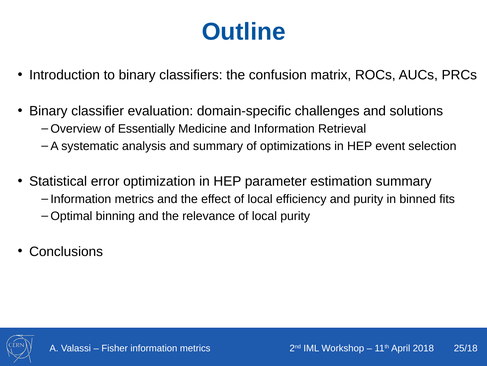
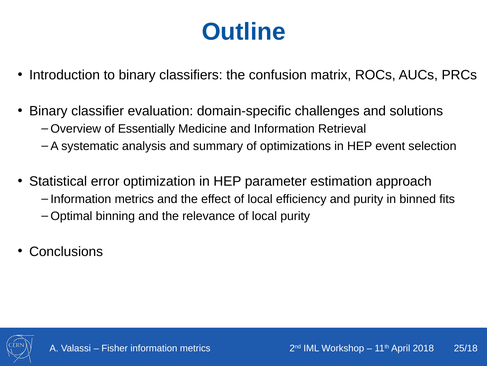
estimation summary: summary -> approach (404, 181)
